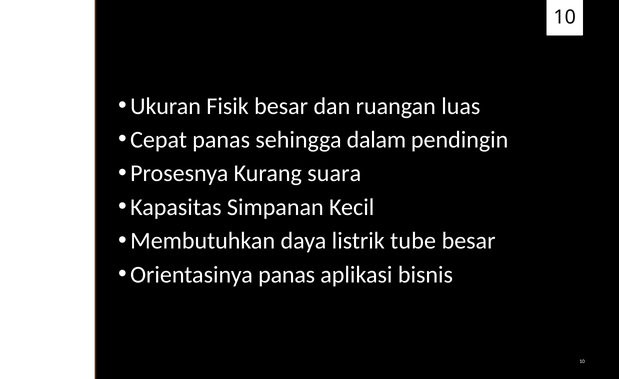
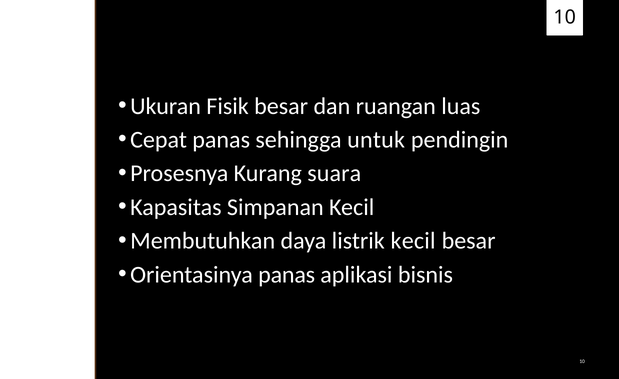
dalam: dalam -> untuk (376, 140)
listrik tube: tube -> kecil (413, 241)
